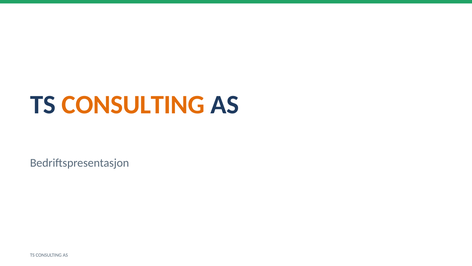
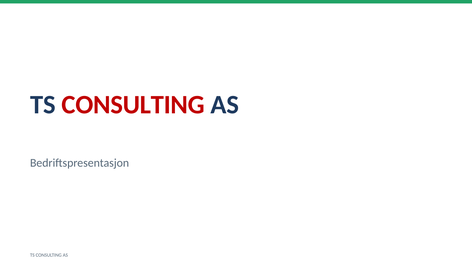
CONSULTING colour: orange -> red (133, 105)
